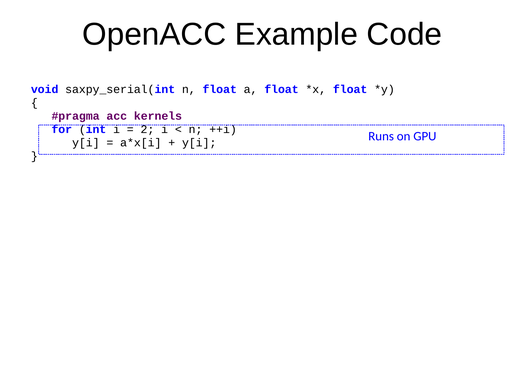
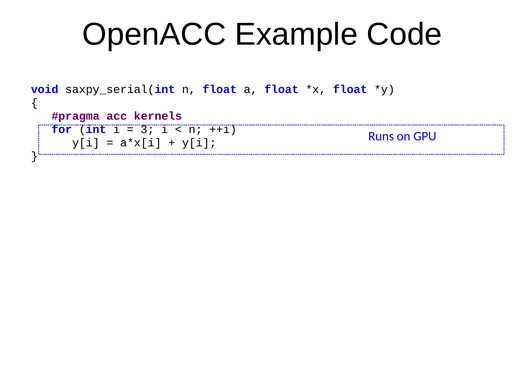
2: 2 -> 3 (147, 129)
